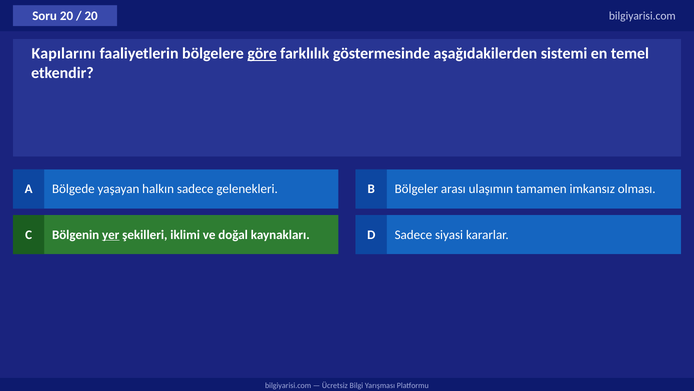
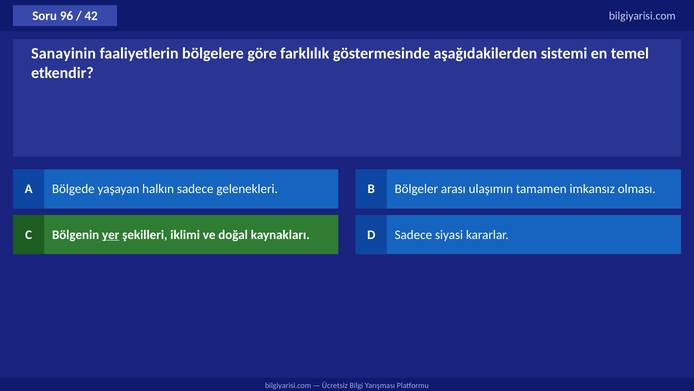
Soru 20: 20 -> 96 (67, 16)
20: 20 -> 42 (91, 16)
Kapılarını: Kapılarını -> Sanayinin (64, 53)
göre underline: present -> none (262, 53)
